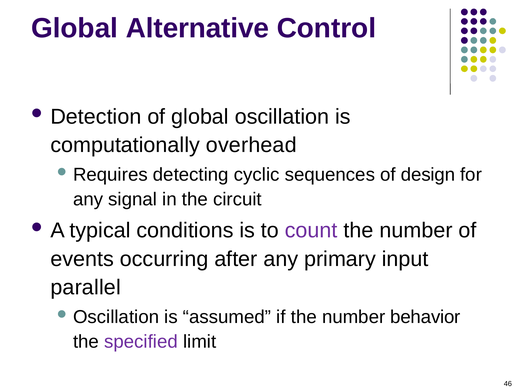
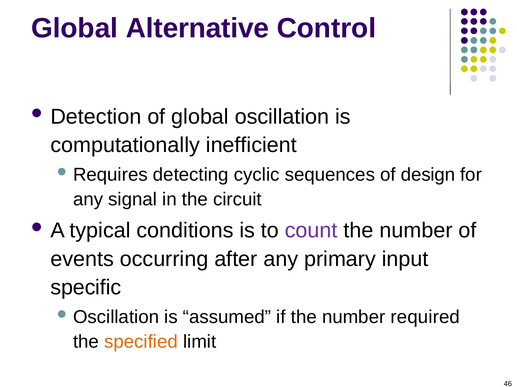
overhead: overhead -> inefficient (251, 145)
parallel: parallel -> specific (86, 288)
behavior: behavior -> required (425, 318)
specified colour: purple -> orange (141, 342)
